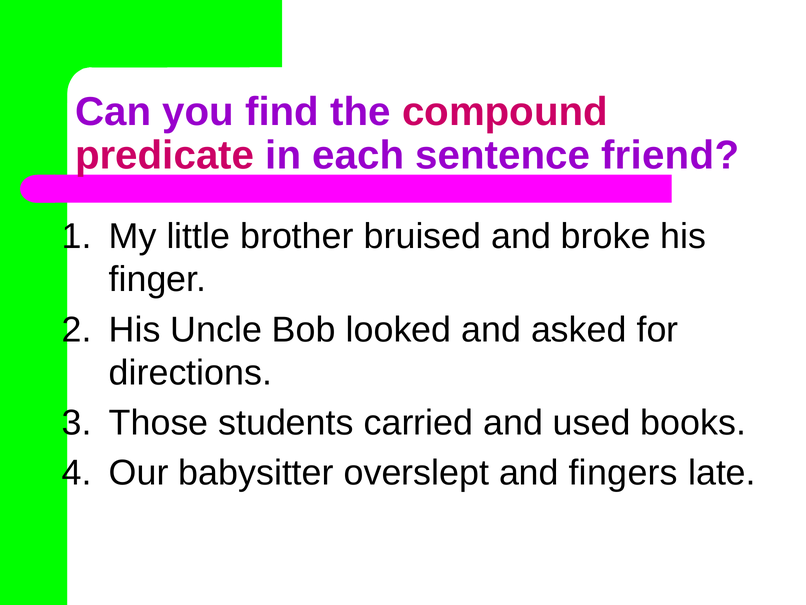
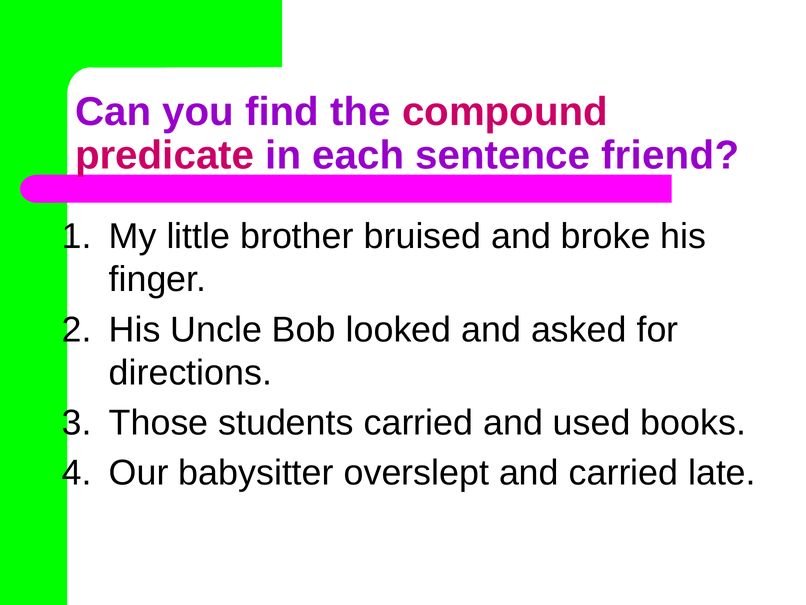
and fingers: fingers -> carried (623, 473)
